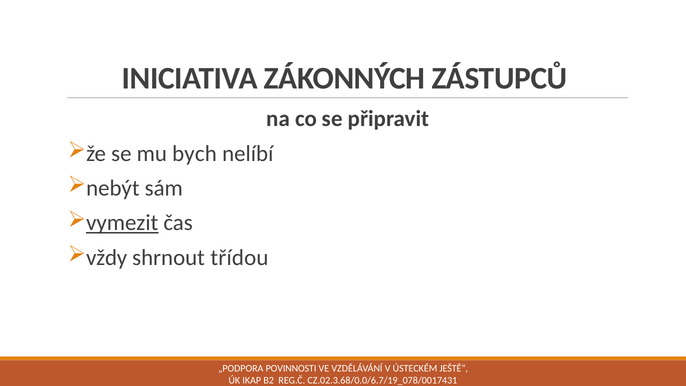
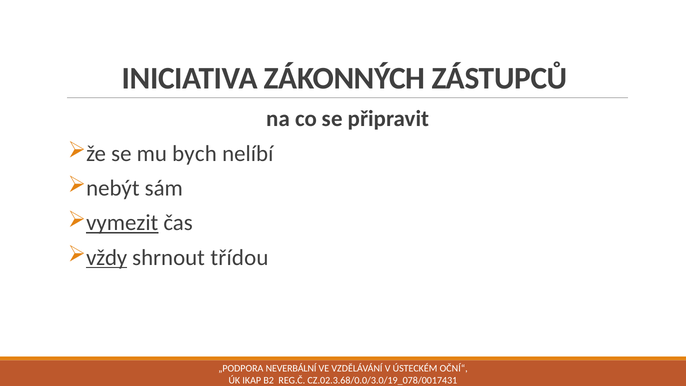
vždy underline: none -> present (107, 258)
POVINNOSTI: POVINNOSTI -> NEVERBÁLNÍ (291, 368)
JEŠTĚ“: JEŠTĚ“ -> OČNÍ“ (454, 368)
CZ.02.3.68/0.0/6.7/19_078/0017431: CZ.02.3.68/0.0/6.7/19_078/0017431 -> CZ.02.3.68/0.0/3.0/19_078/0017431 (382, 380)
